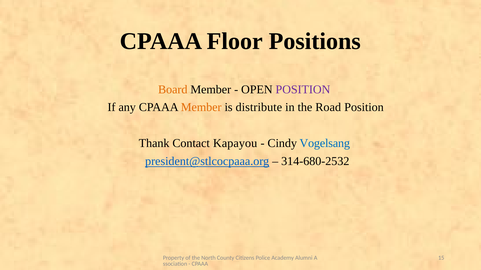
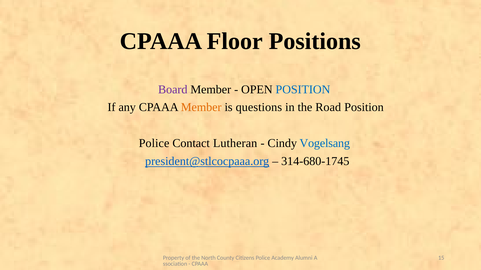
Board colour: orange -> purple (173, 90)
POSITION colour: purple -> blue (303, 90)
distribute: distribute -> questions (259, 108)
Thank: Thank -> Police (154, 144)
Kapayou: Kapayou -> Lutheran (235, 144)
314-680-2532: 314-680-2532 -> 314-680-1745 (315, 162)
